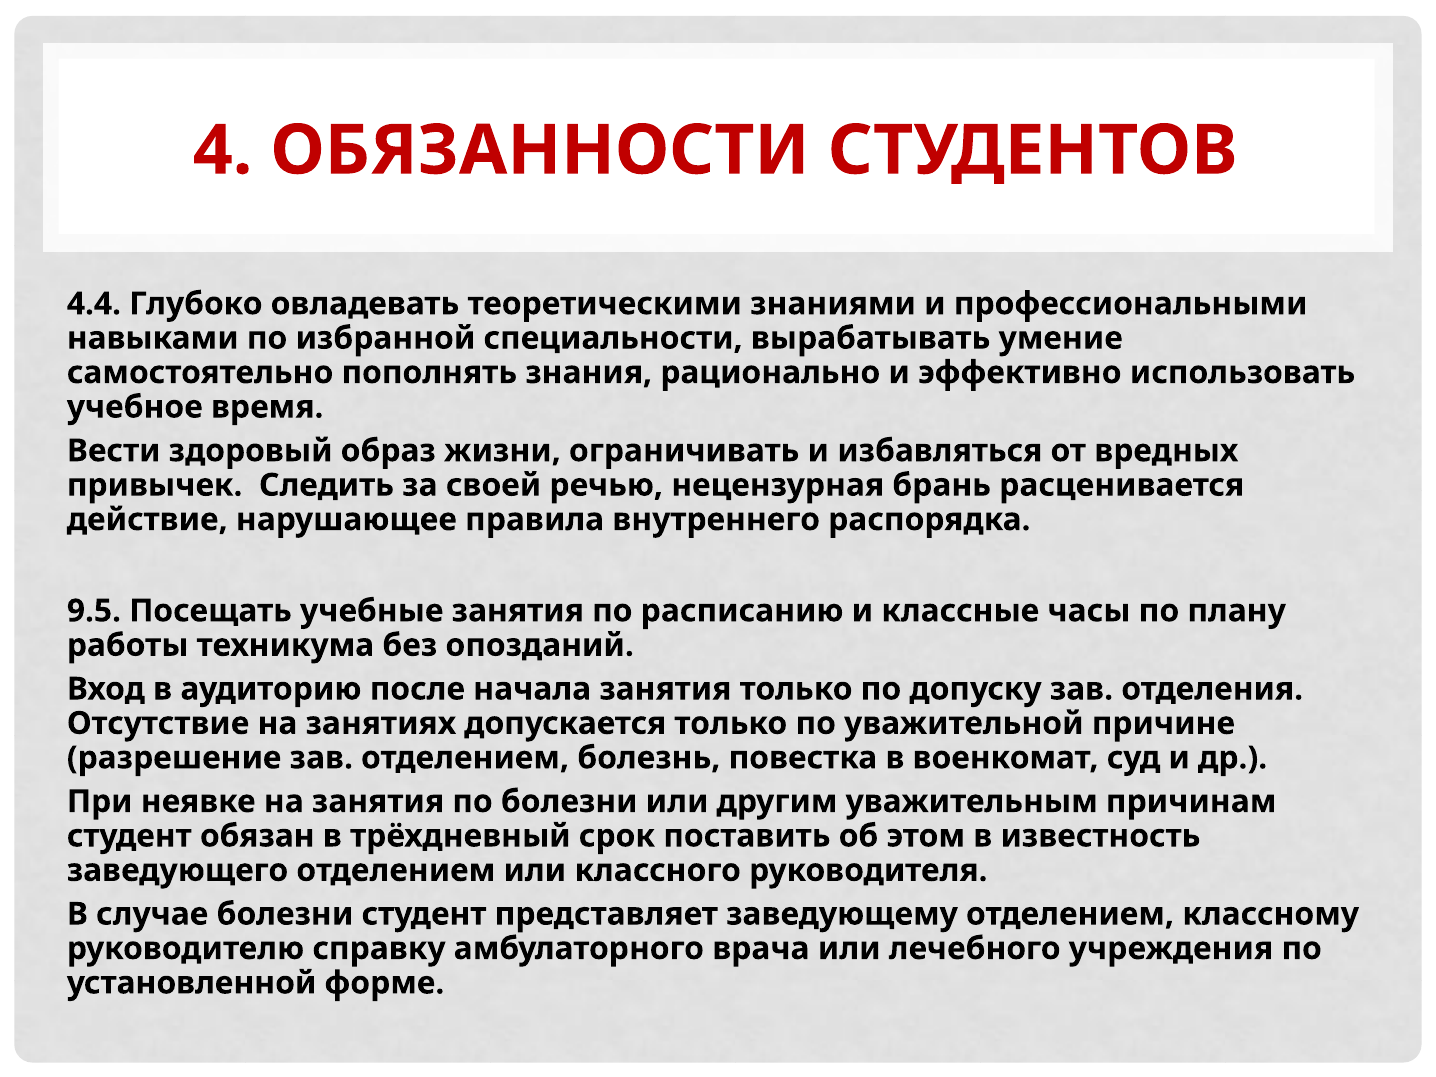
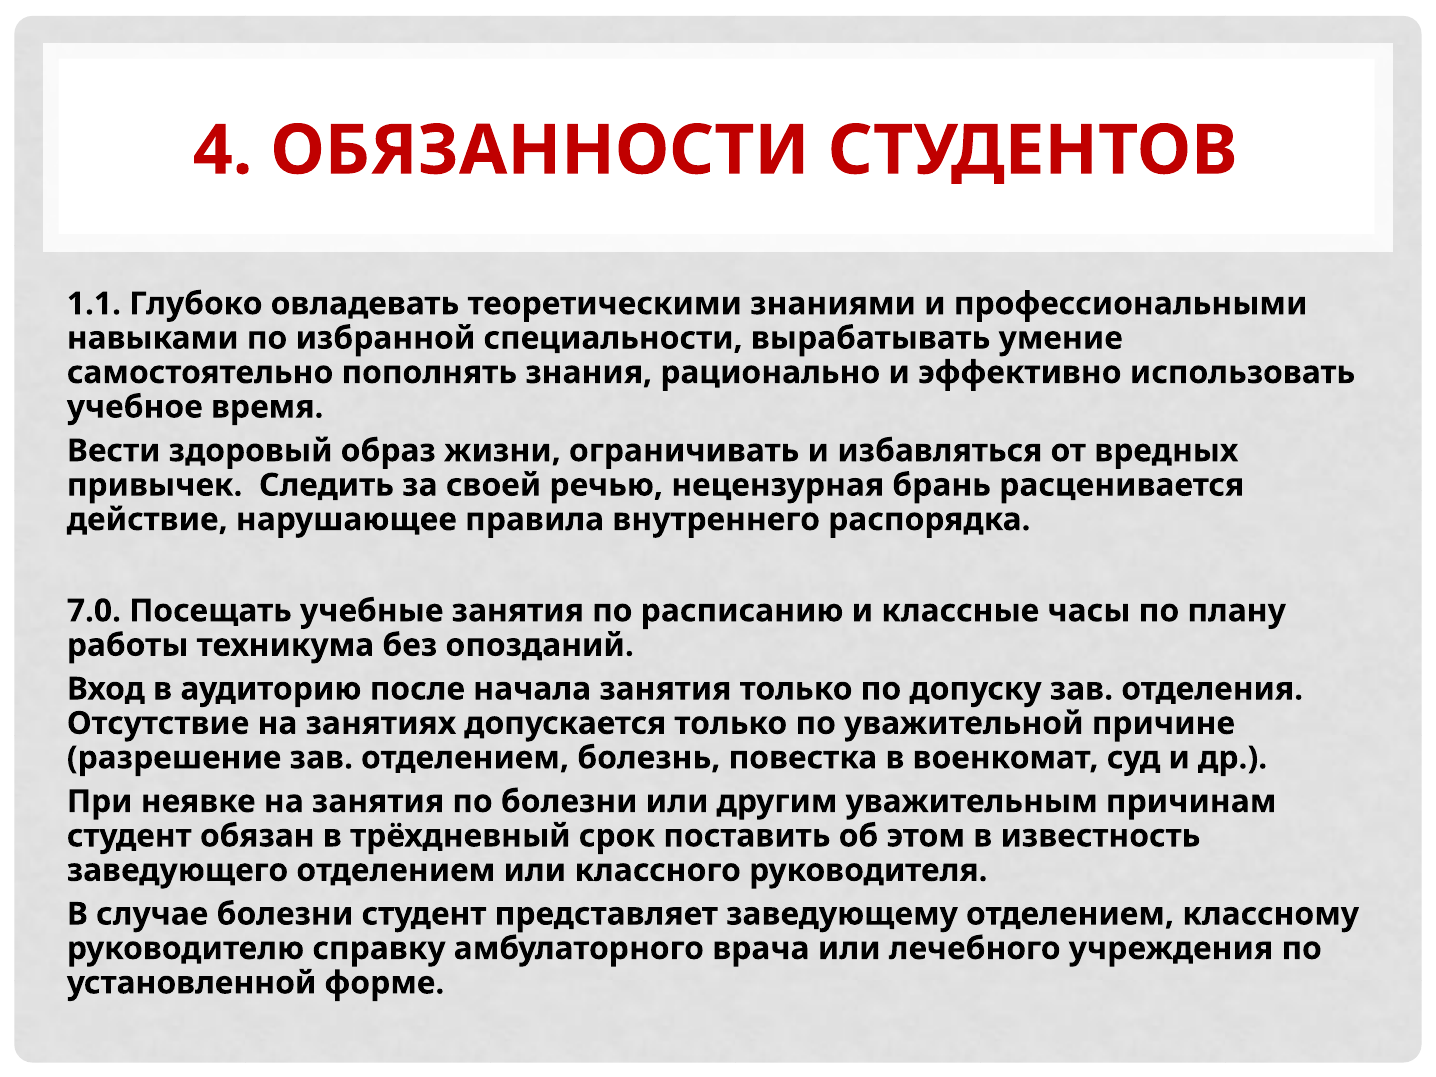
4.4: 4.4 -> 1.1 (94, 304)
9.5: 9.5 -> 7.0 (94, 611)
